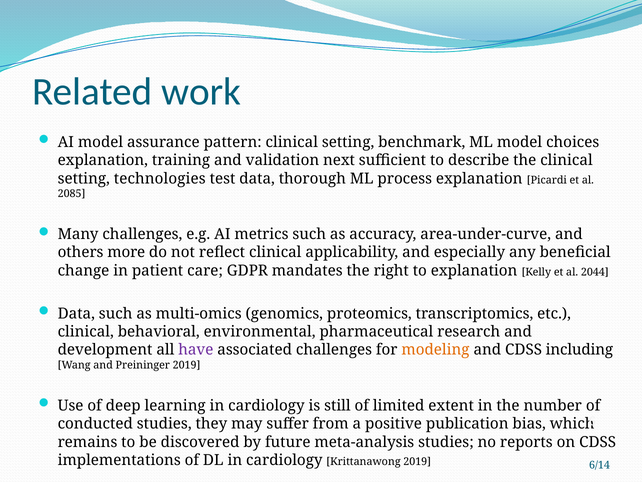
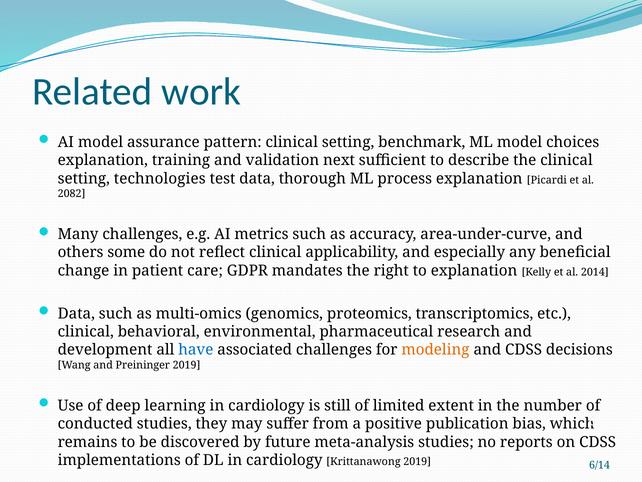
2085: 2085 -> 2082 (72, 194)
more: more -> some (126, 252)
2044: 2044 -> 2014 (595, 272)
have colour: purple -> blue (196, 350)
including: including -> decisions (579, 350)
